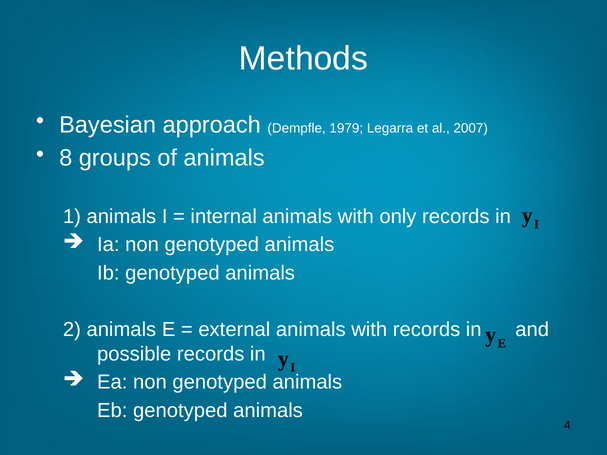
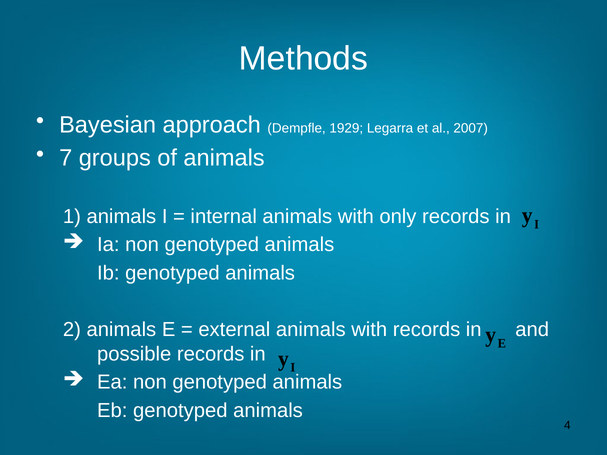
1979: 1979 -> 1929 (346, 128)
8: 8 -> 7 (66, 158)
